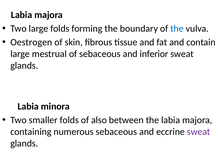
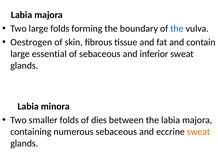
mestrual: mestrual -> essential (49, 54)
also: also -> dies (99, 120)
sweat colour: purple -> orange (199, 131)
